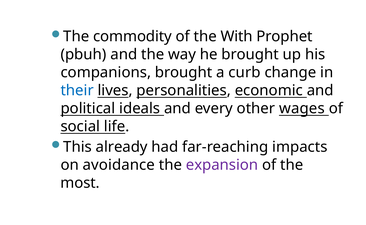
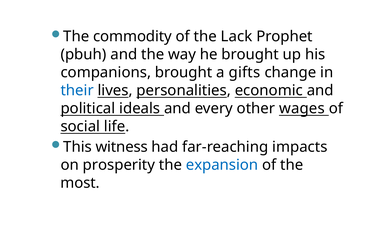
With: With -> Lack (237, 37)
curb: curb -> gifts (244, 72)
already: already -> witness (122, 147)
avoidance: avoidance -> prosperity (119, 165)
expansion colour: purple -> blue (222, 165)
